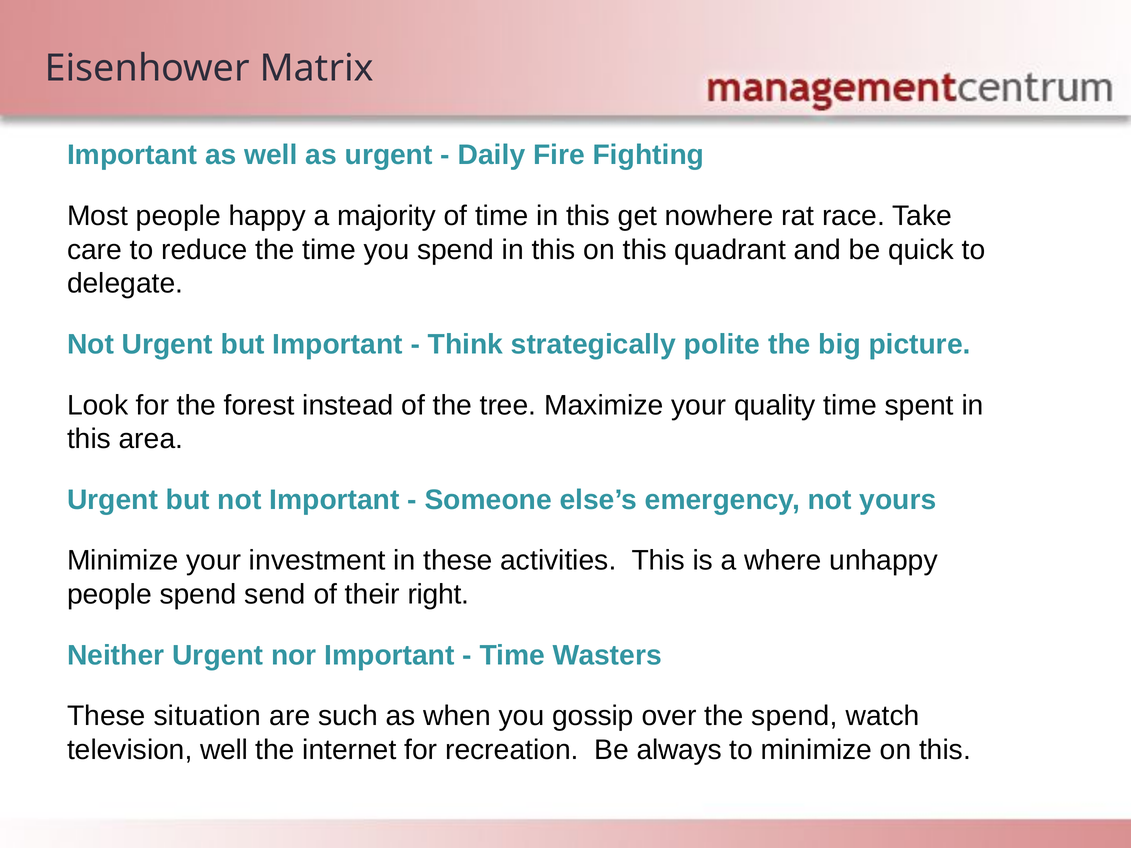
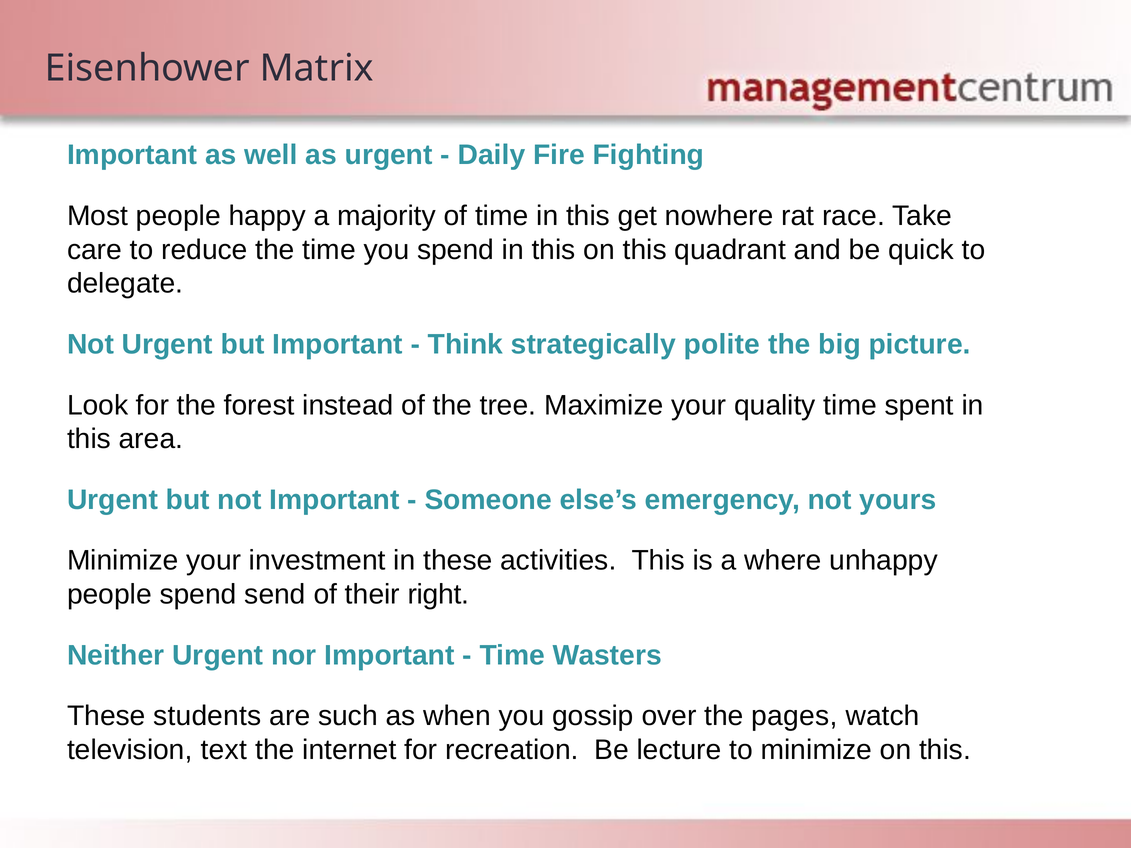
situation: situation -> students (207, 716)
the spend: spend -> pages (794, 716)
television well: well -> text (224, 750)
always: always -> lecture (679, 750)
